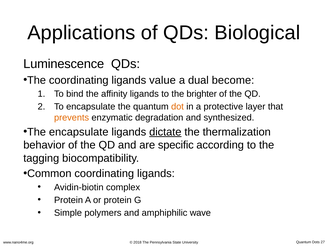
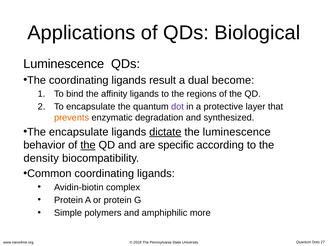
value: value -> result (163, 80)
brighter: brighter -> regions (202, 94)
dot colour: orange -> purple (177, 107)
the thermalization: thermalization -> luminescence (237, 132)
the underline: none -> present (88, 145)
tagging: tagging -> density (41, 158)
wave: wave -> more (200, 213)
